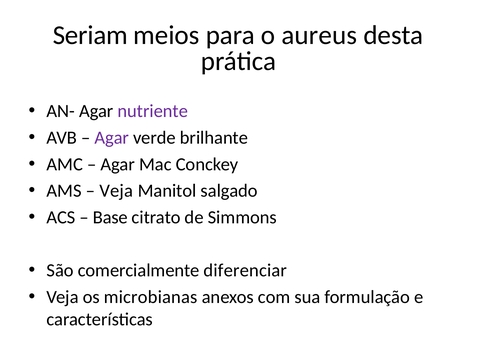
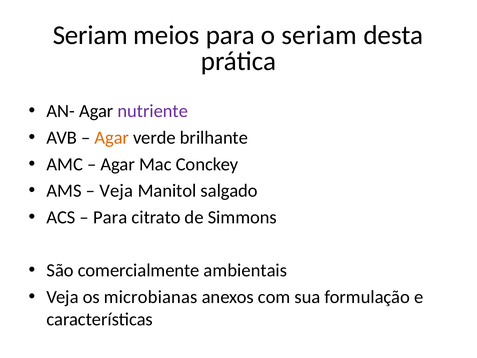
o aureus: aureus -> seriam (319, 35)
Agar colour: purple -> orange (112, 138)
Base: Base -> Para (110, 217)
diferenciar: diferenciar -> ambientais (245, 270)
